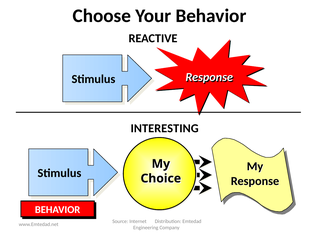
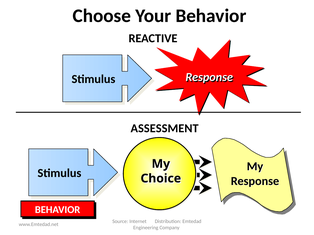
INTERESTING: INTERESTING -> ASSESSMENT (165, 129)
